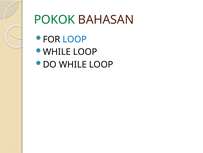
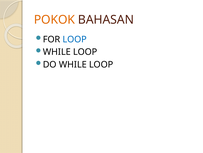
POKOK colour: green -> orange (54, 20)
